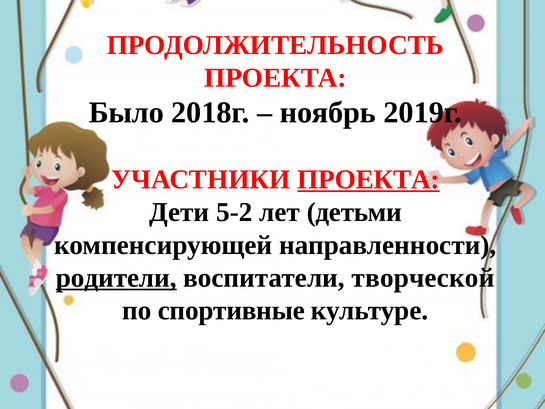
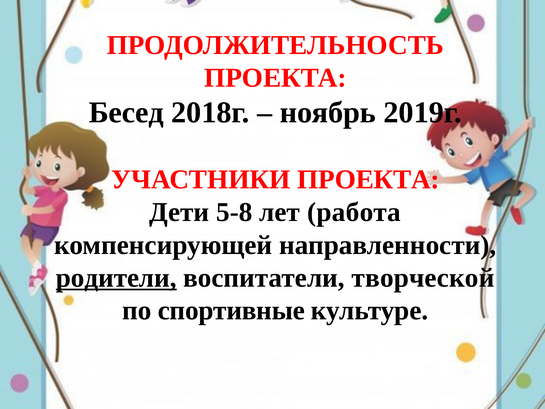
Было: Было -> Бесед (126, 112)
ПРОЕКТА underline: present -> none (369, 179)
5-2: 5-2 -> 5-8 (234, 212)
детьми: детьми -> работа (354, 212)
